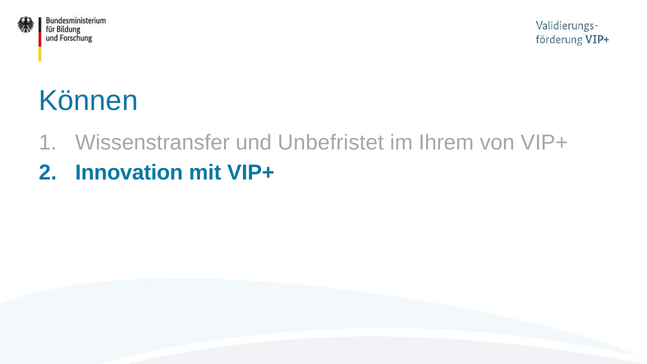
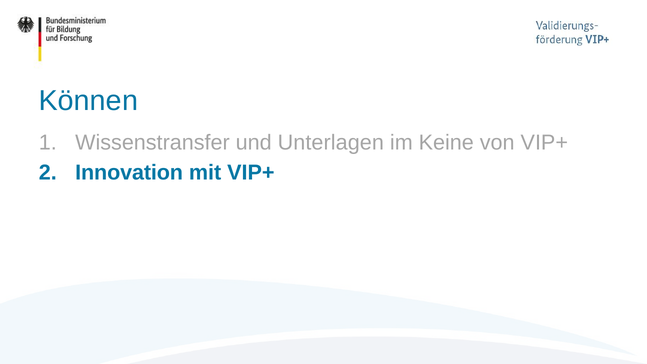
Unbefristet: Unbefristet -> Unterlagen (331, 142)
Ihrem: Ihrem -> Keine (446, 142)
